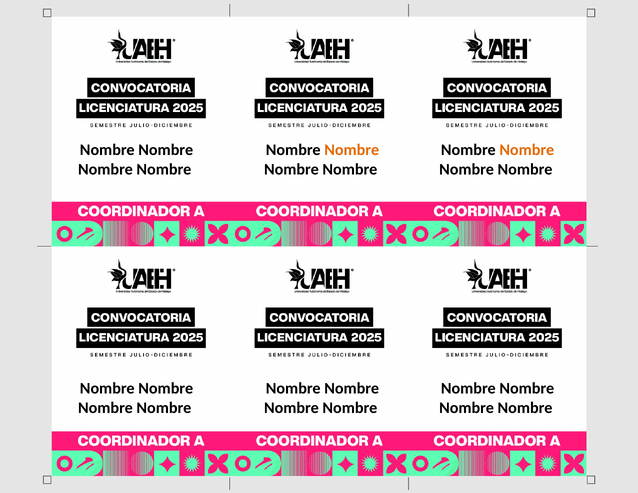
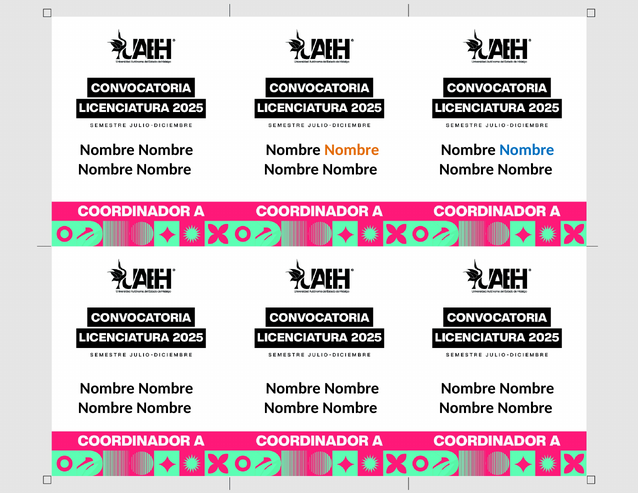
Nombre colour: orange -> blue (527, 150)
